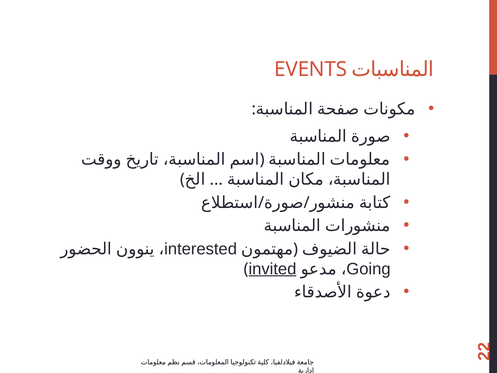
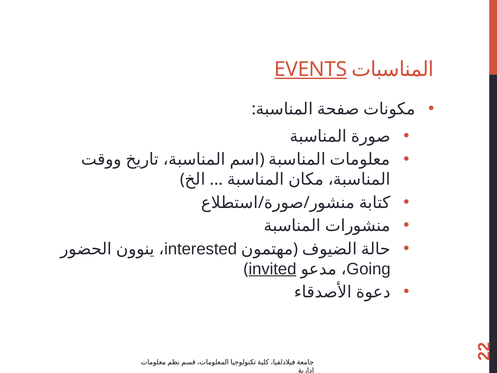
EVENTS underline: none -> present (311, 69)
